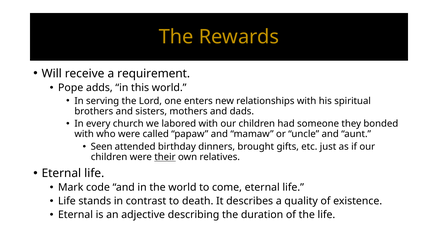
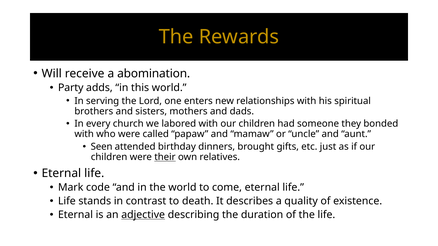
requirement: requirement -> abomination (154, 74)
Pope: Pope -> Party (71, 88)
adjective underline: none -> present (143, 215)
